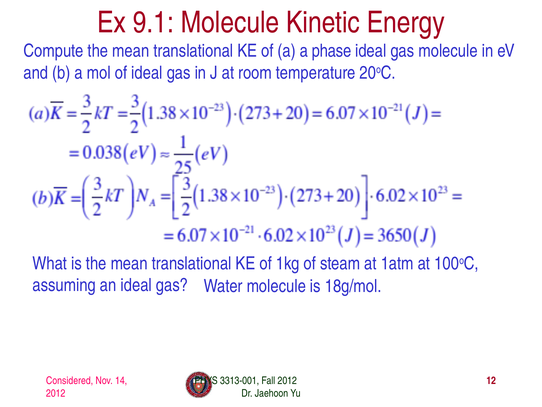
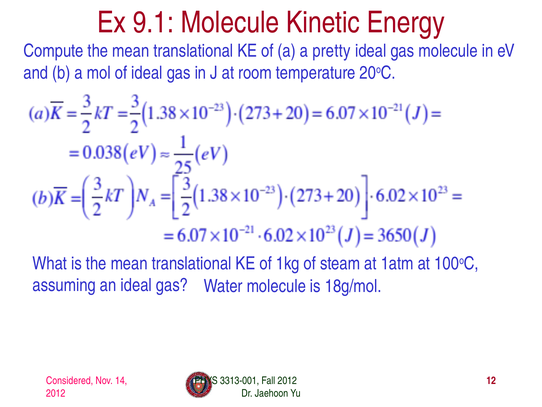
phase: phase -> pretty (331, 51)
